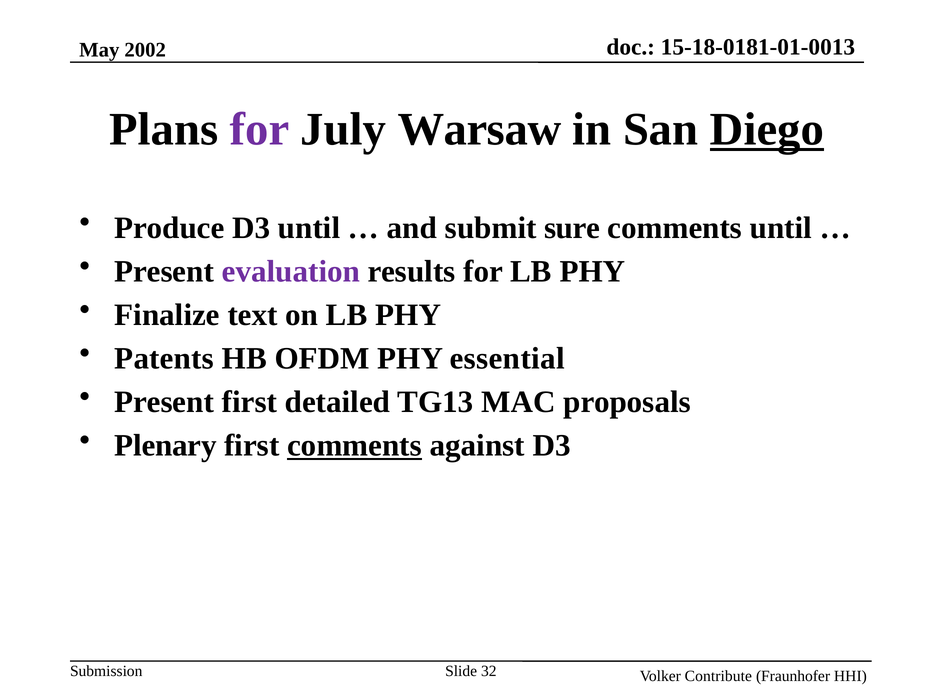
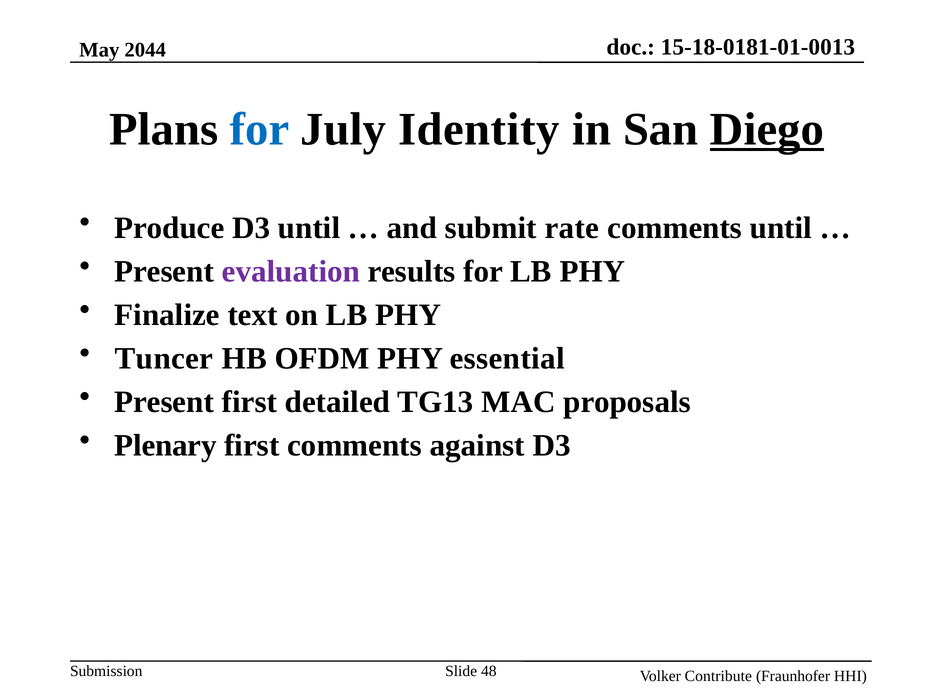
2002: 2002 -> 2044 (145, 50)
for colour: purple -> blue (260, 129)
Warsaw: Warsaw -> Identity (479, 129)
sure: sure -> rate (572, 228)
Patents: Patents -> Tuncer (164, 359)
comments underline: present -> none (355, 446)
32: 32 -> 48 (489, 672)
